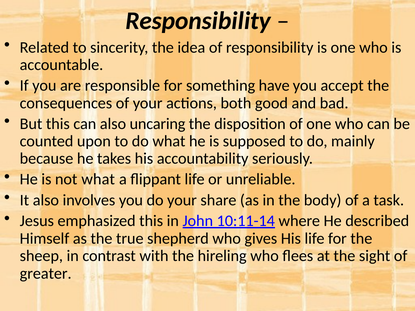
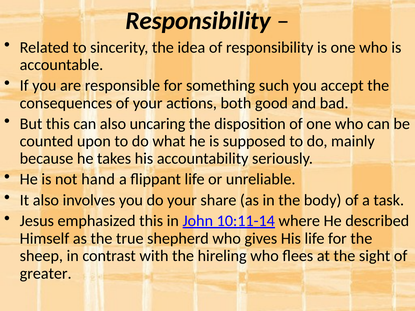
have: have -> such (274, 86)
not what: what -> hand (98, 179)
